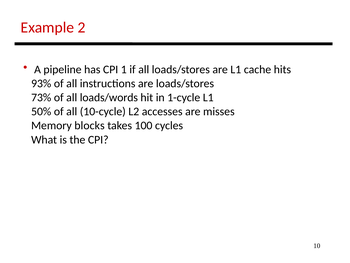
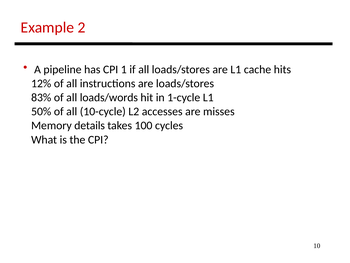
93%: 93% -> 12% (41, 83)
73%: 73% -> 83% (41, 97)
blocks: blocks -> details (90, 125)
